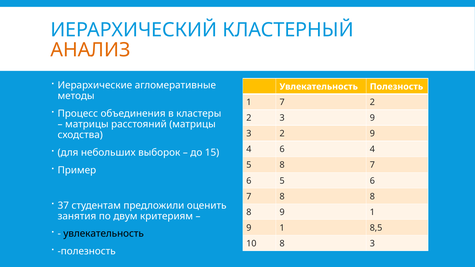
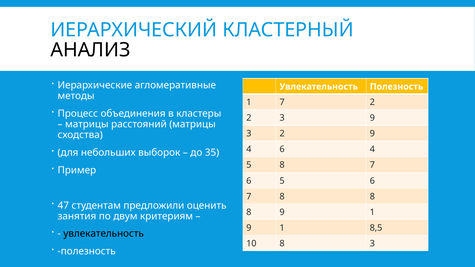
АНАЛИЗ colour: orange -> black (90, 50)
15: 15 -> 35 (212, 153)
37: 37 -> 47 (63, 206)
